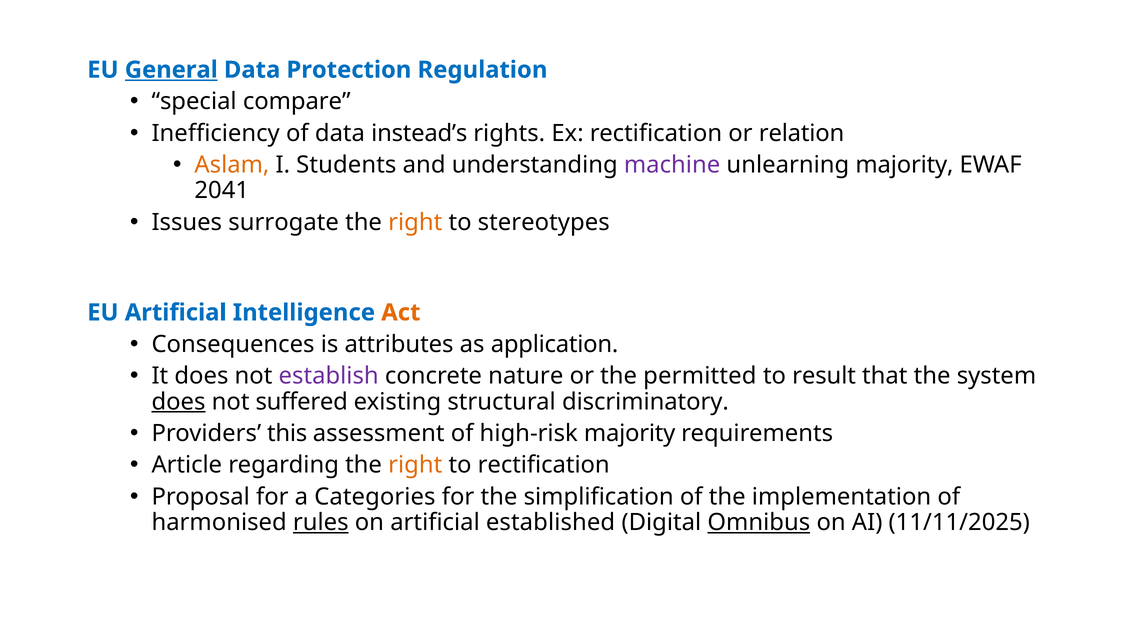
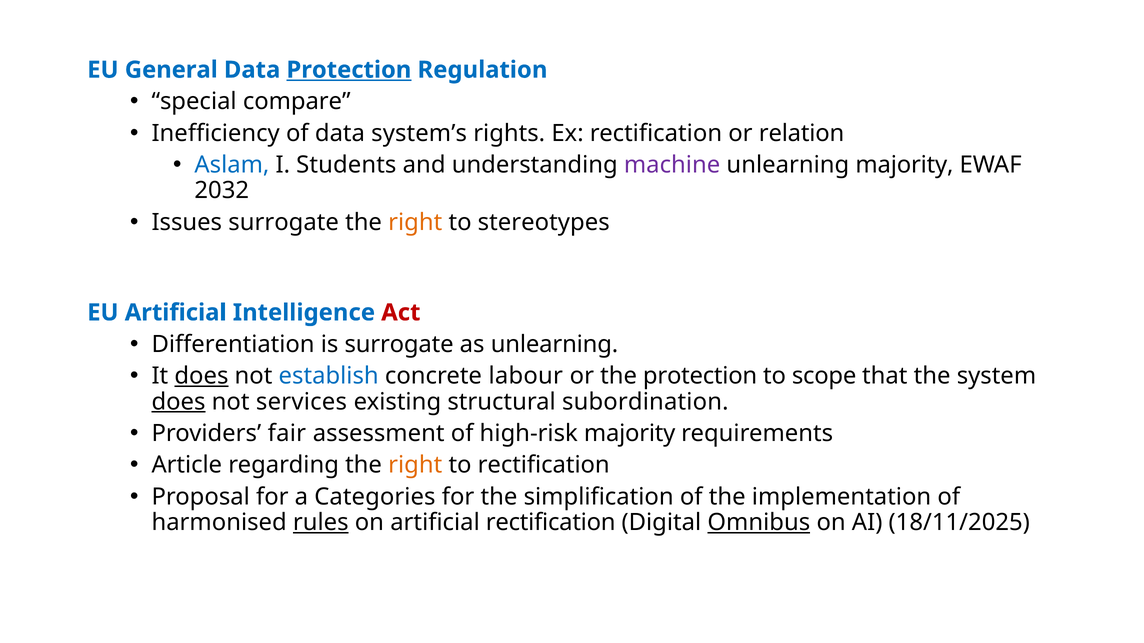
General underline: present -> none (171, 70)
Protection underline: none -> present (349, 70)
instead’s: instead’s -> system’s (419, 133)
Aslam colour: orange -> blue (232, 165)
2041: 2041 -> 2032 (222, 191)
Act colour: orange -> red (401, 313)
Consequences: Consequences -> Differentiation (233, 344)
is attributes: attributes -> surrogate (399, 344)
as application: application -> unlearning (555, 344)
does underline: none -> present (201, 376)
establish colour: purple -> blue (329, 376)
nature: nature -> labour (526, 376)
the permitted: permitted -> protection (700, 376)
result: result -> scope (824, 376)
suffered: suffered -> services (301, 402)
discriminatory: discriminatory -> subordination (645, 402)
this: this -> fair (287, 434)
artificial established: established -> rectification (551, 523)
11/11/2025: 11/11/2025 -> 18/11/2025 (959, 523)
